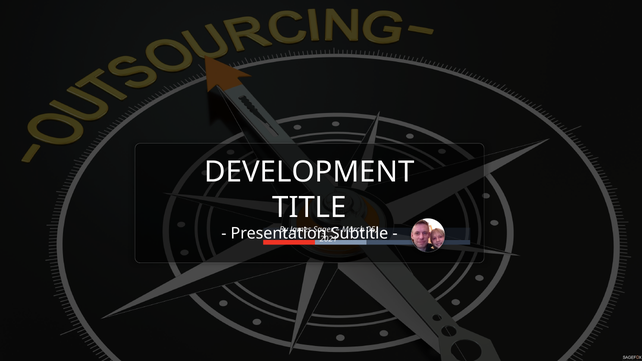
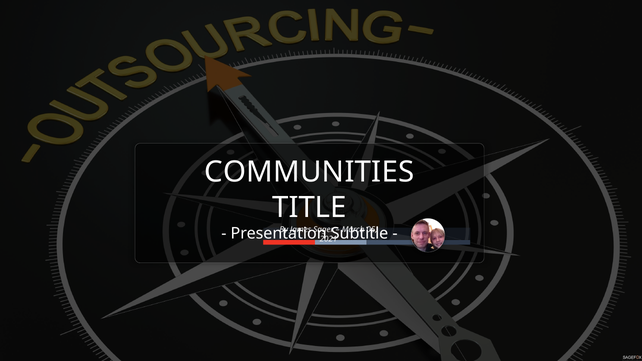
DEVELOPMENT: DEVELOPMENT -> COMMUNITIES (309, 172)
